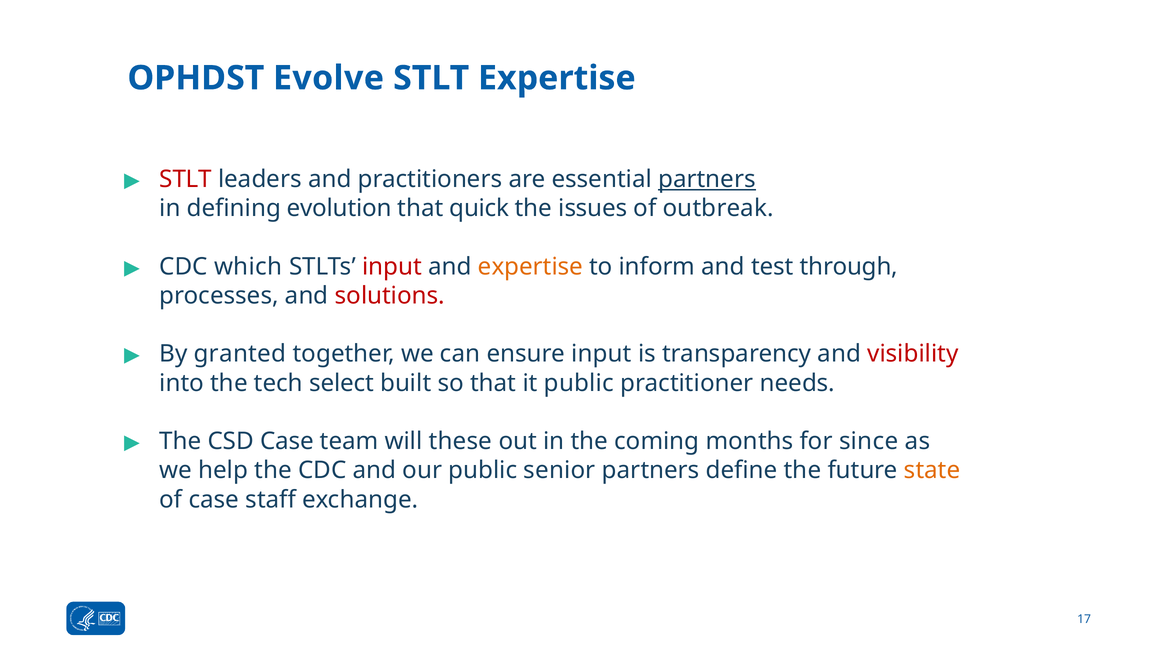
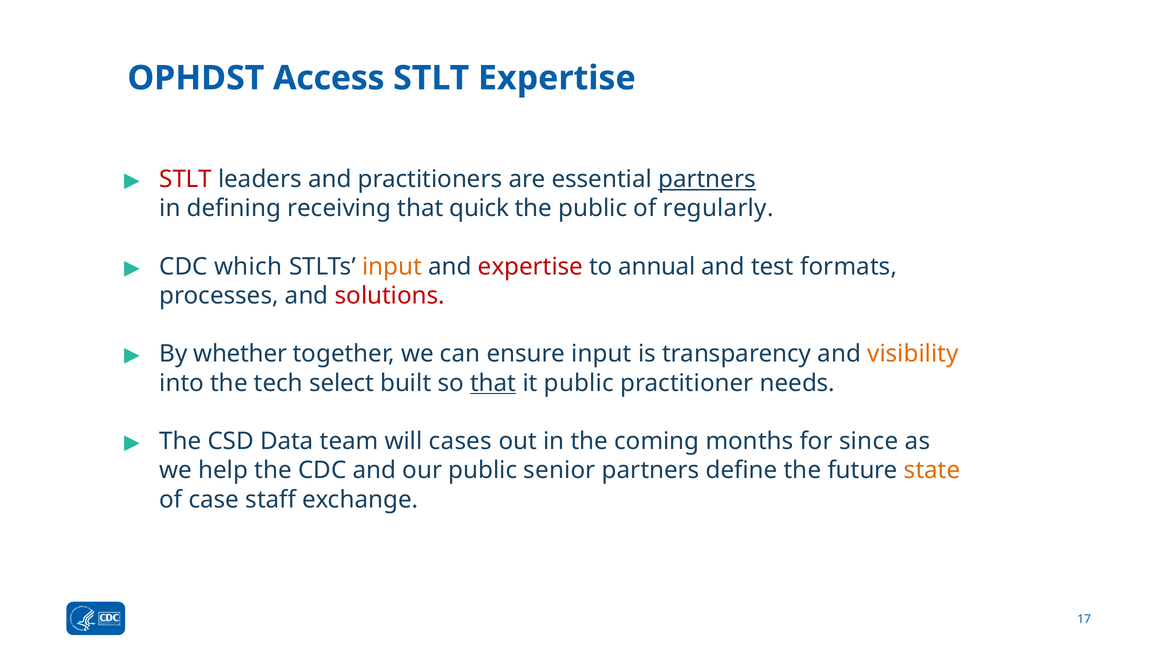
Evolve: Evolve -> Access (329, 78)
evolution: evolution -> receiving (339, 208)
the issues: issues -> public (593, 208)
outbreak: outbreak -> regularly (718, 208)
input colour: red -> orange (392, 267)
expertise colour: orange -> red (530, 267)
inform: inform -> annual (657, 267)
through: through -> formats (849, 267)
granted: granted -> whether (240, 354)
visibility colour: red -> orange (913, 354)
that underline: none -> present (493, 383)
CSD Case: Case -> Data (287, 441)
these: these -> cases (460, 441)
